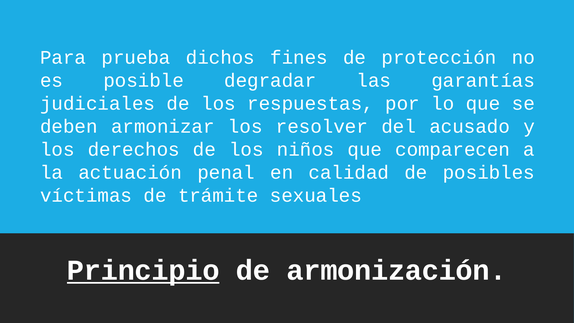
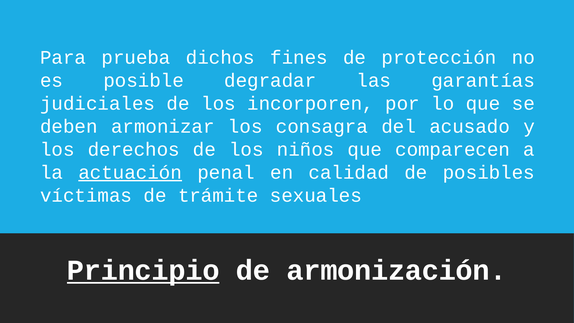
respuestas: respuestas -> incorporen (310, 104)
resolver: resolver -> consagra (322, 126)
actuación underline: none -> present (130, 172)
